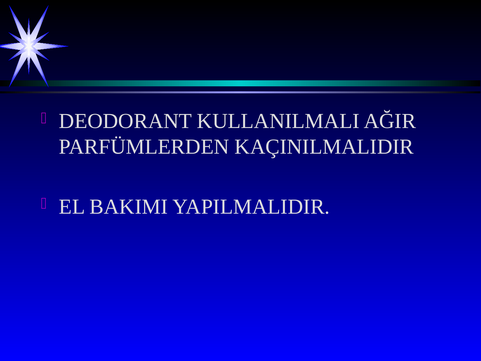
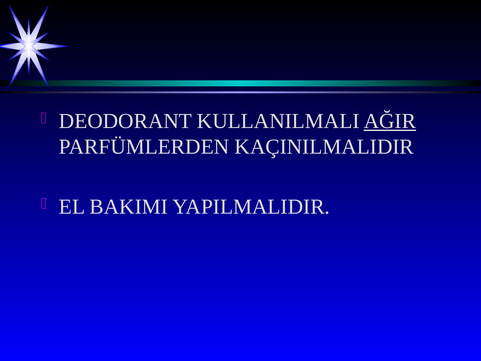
AĞIR underline: none -> present (390, 121)
